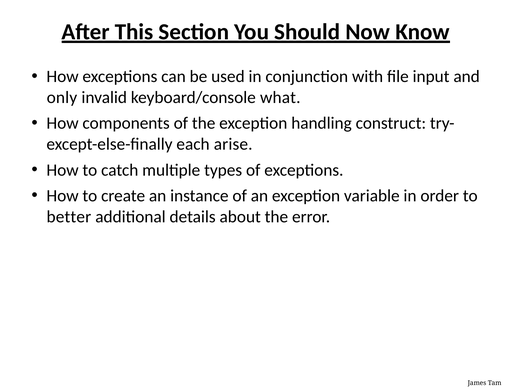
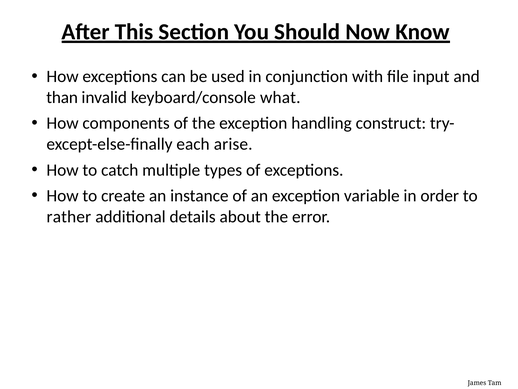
only: only -> than (62, 97)
better: better -> rather (69, 216)
